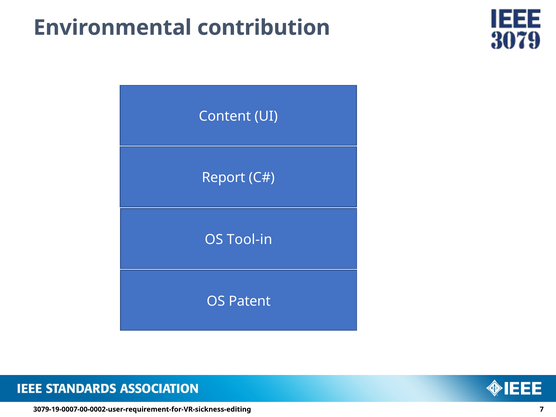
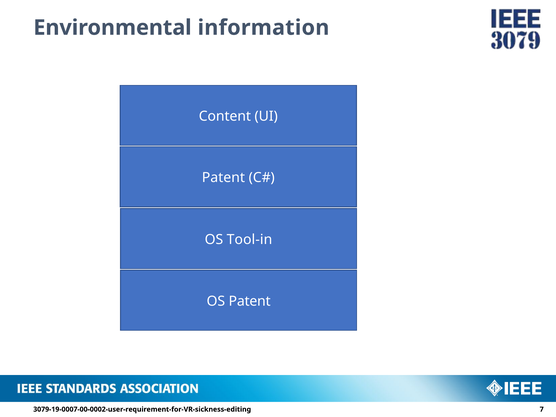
contribution: contribution -> information (263, 28)
Report: Report -> Patent (223, 178)
